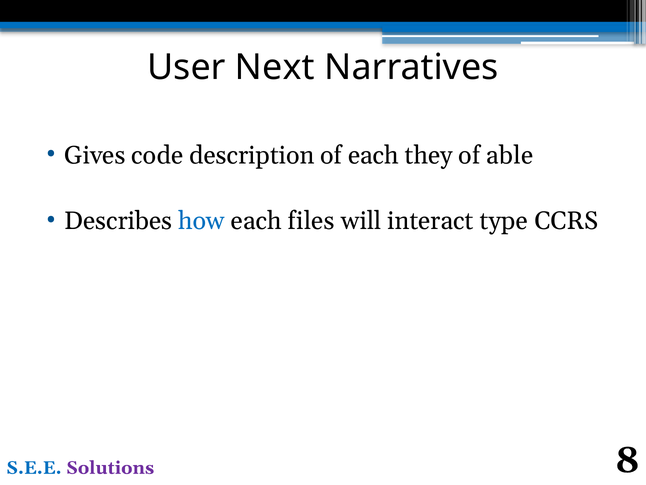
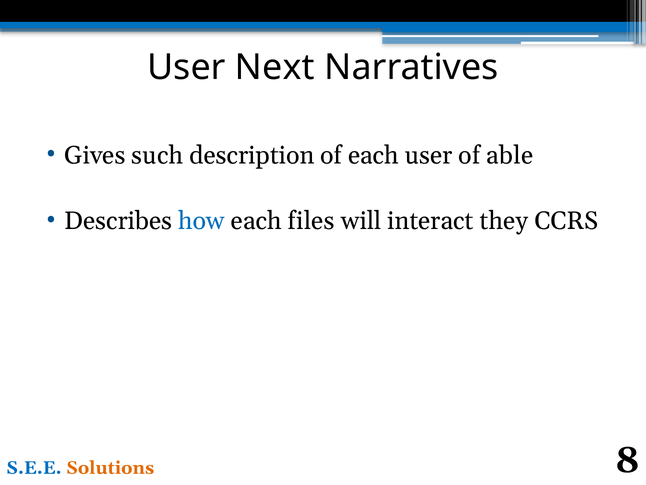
code: code -> such (157, 155)
each they: they -> user (429, 155)
type: type -> they (504, 221)
Solutions colour: purple -> orange (110, 467)
